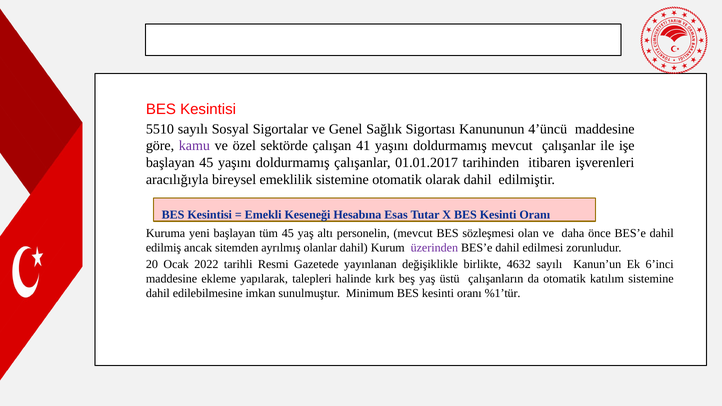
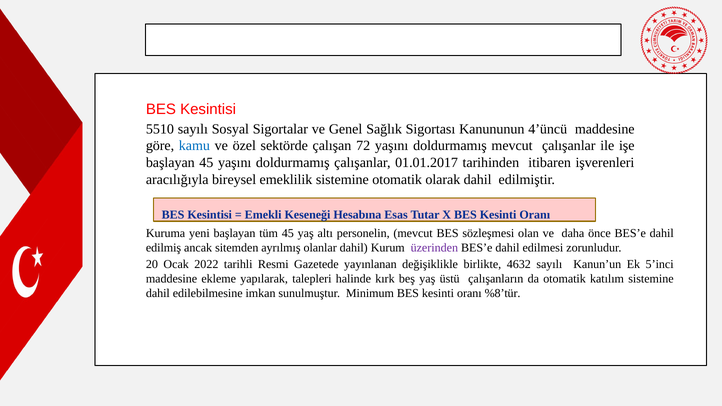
kamu colour: purple -> blue (194, 146)
41: 41 -> 72 (363, 146)
6’inci: 6’inci -> 5’inci (660, 264)
%1’tür: %1’tür -> %8’tür (503, 293)
